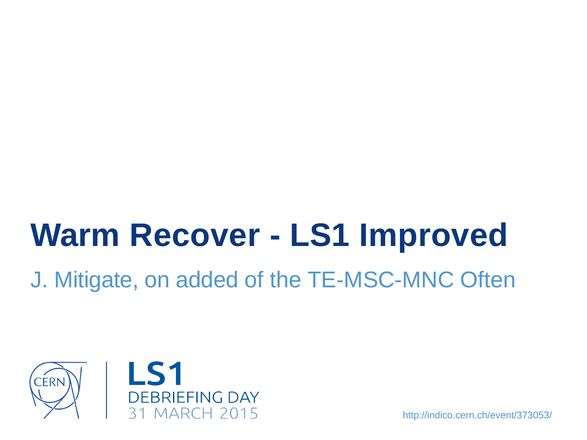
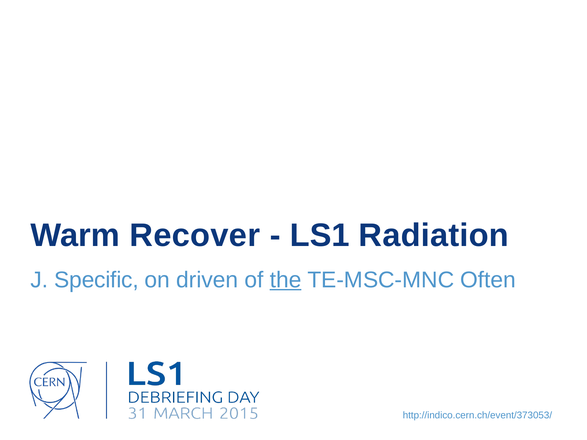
Improved: Improved -> Radiation (434, 236)
Mitigate: Mitigate -> Specific (97, 280)
added: added -> driven (207, 280)
the underline: none -> present (286, 280)
